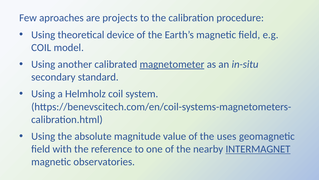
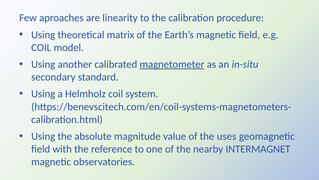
projects: projects -> linearity (120, 18)
device: device -> matrix (120, 35)
INTERMAGNET underline: present -> none (258, 149)
